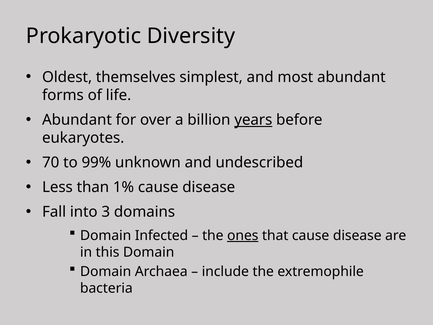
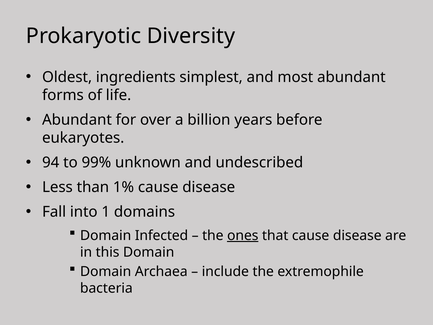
themselves: themselves -> ingredients (136, 77)
years underline: present -> none (253, 120)
70: 70 -> 94 (51, 163)
3: 3 -> 1 (106, 212)
